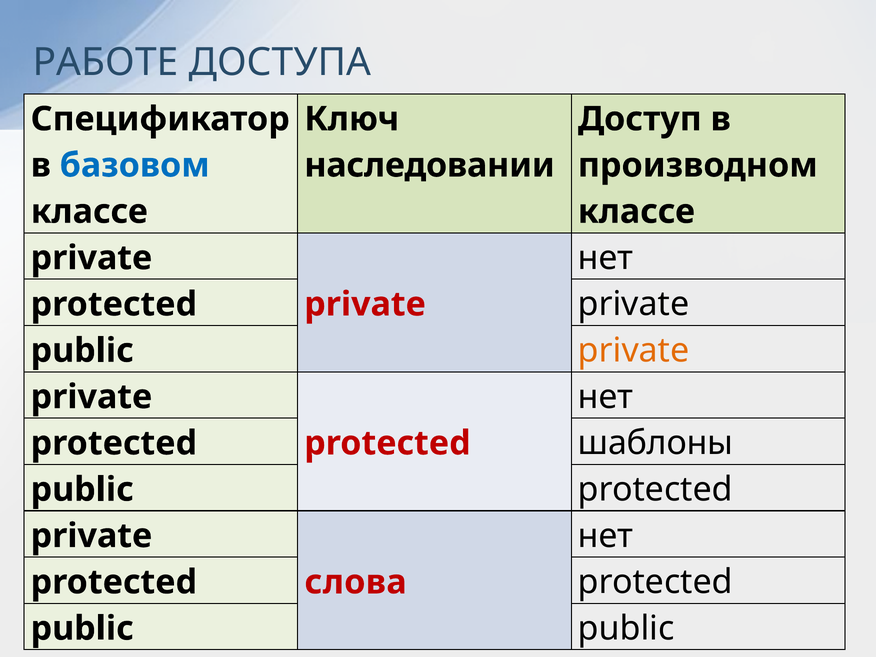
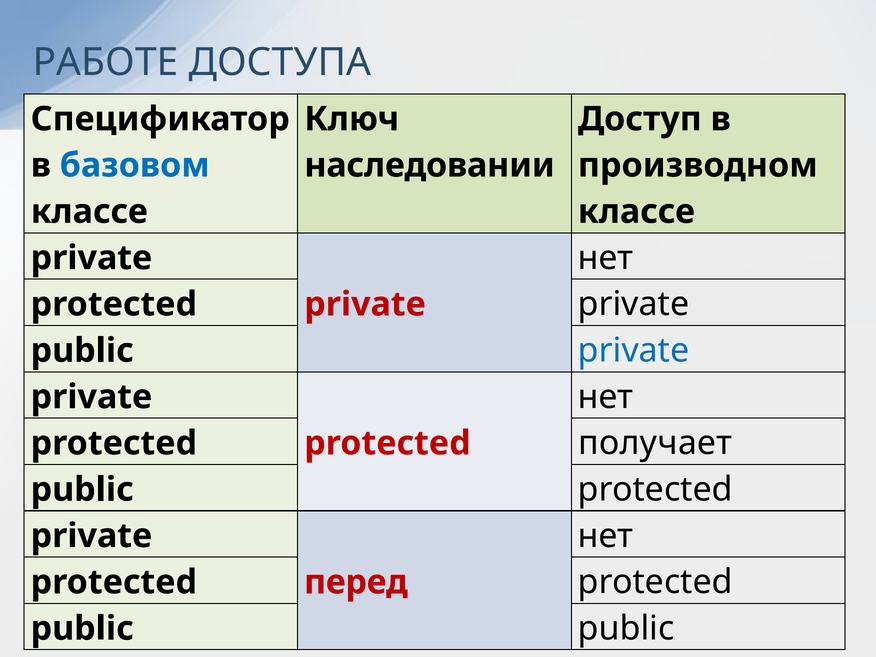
private colour: orange -> blue (634, 351)
шаблоны: шаблоны -> получает (655, 443)
слова: слова -> перед (356, 582)
